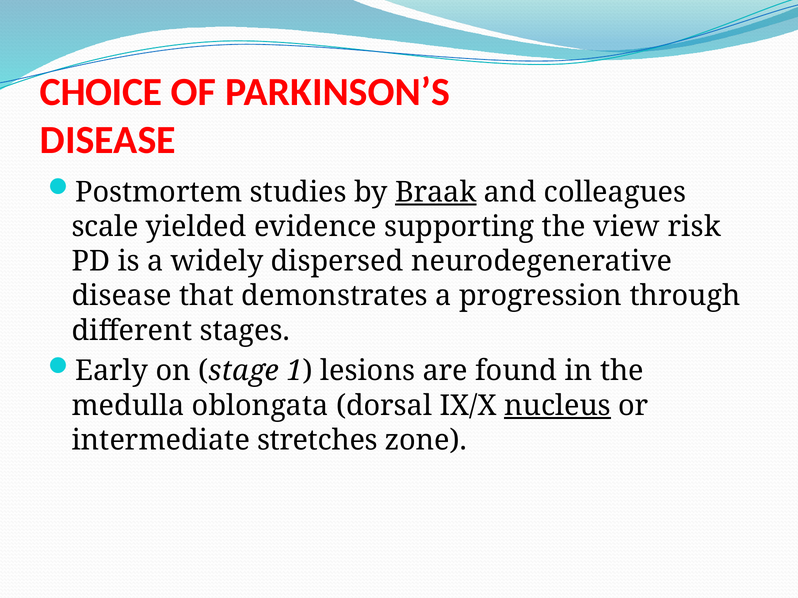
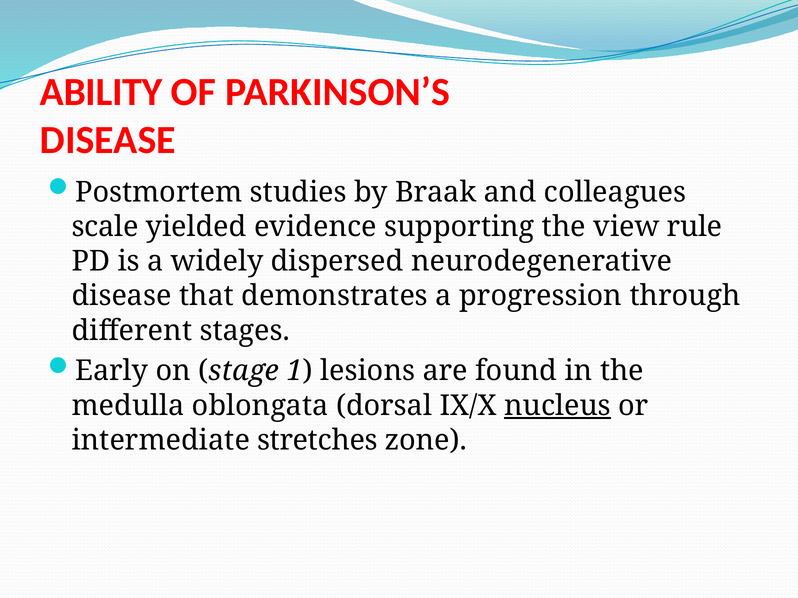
CHOICE: CHOICE -> ABILITY (101, 92)
Braak underline: present -> none (436, 192)
risk: risk -> rule (695, 227)
